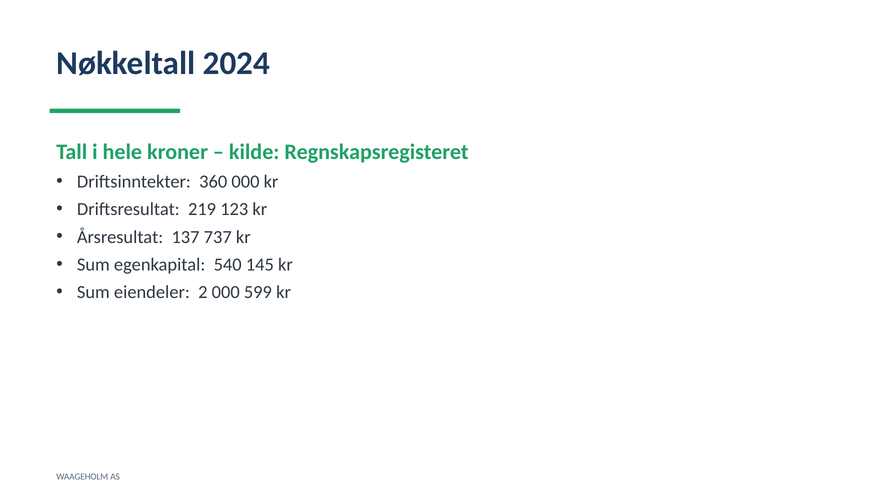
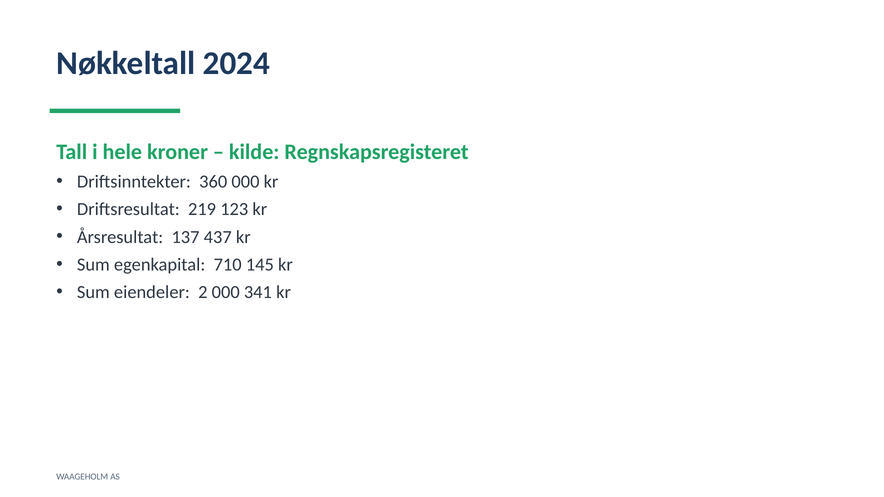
737: 737 -> 437 (218, 237)
540: 540 -> 710 (228, 265)
599: 599 -> 341 (258, 292)
